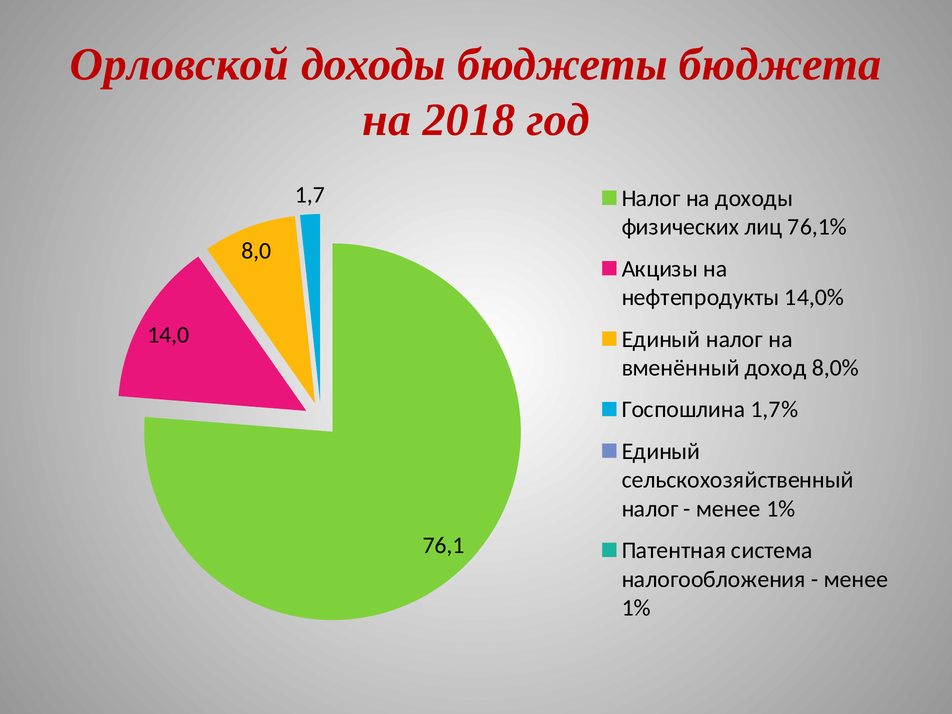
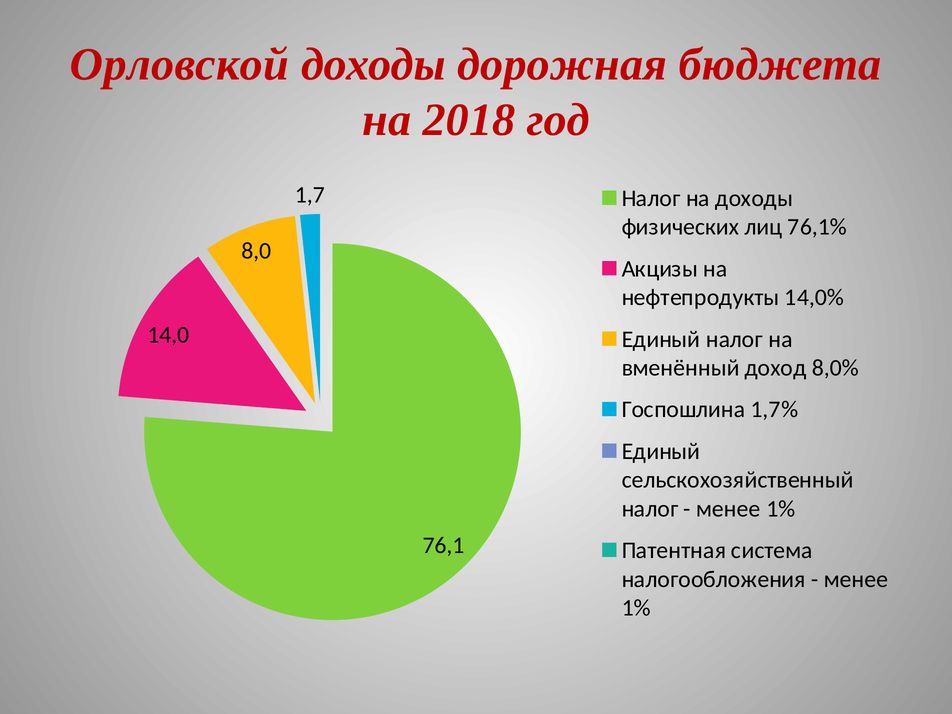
бюджеты: бюджеты -> дорожная (562, 64)
